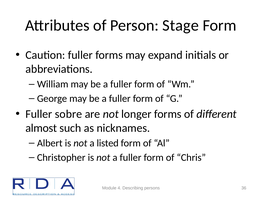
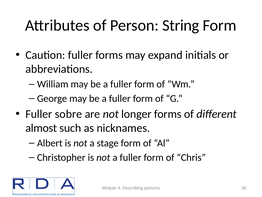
Stage: Stage -> String (181, 25)
listed: listed -> stage (108, 143)
